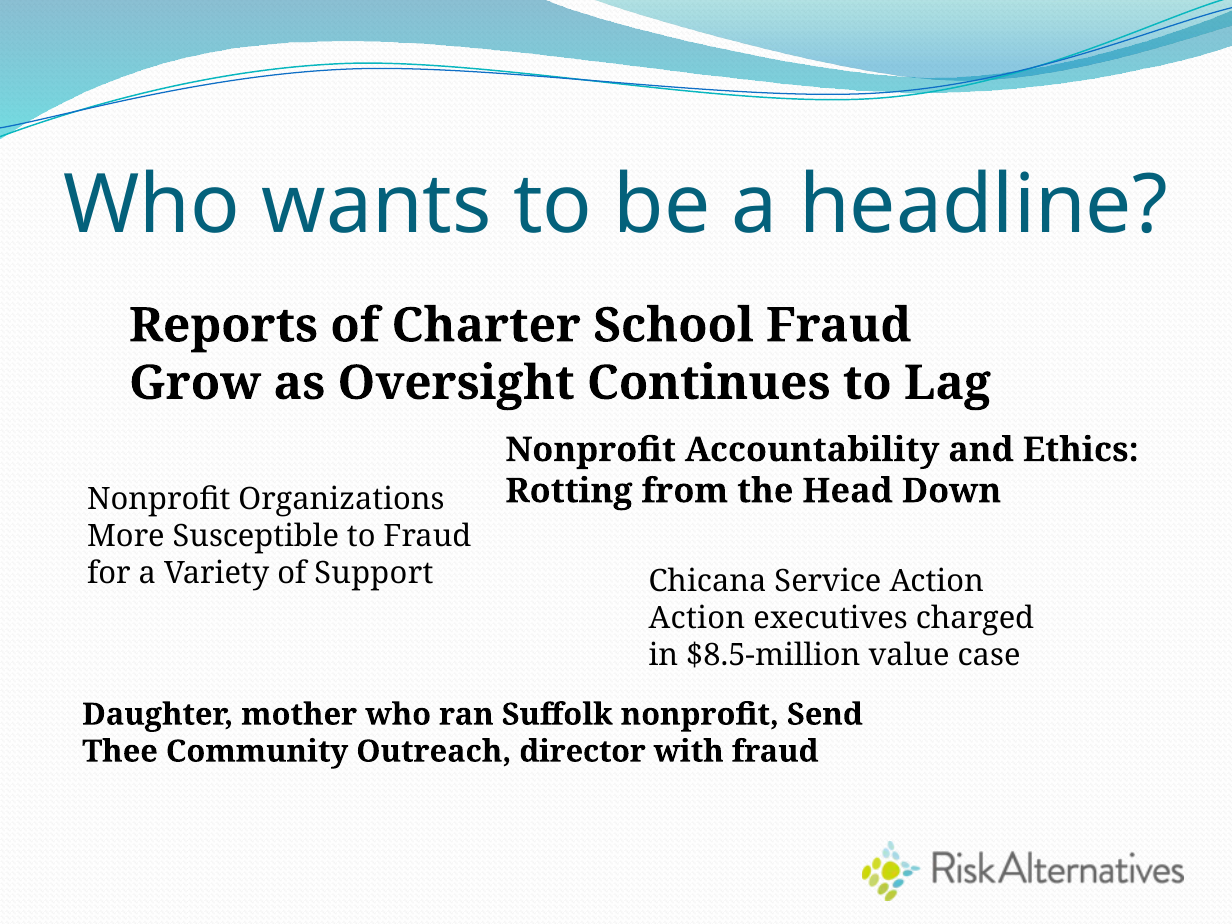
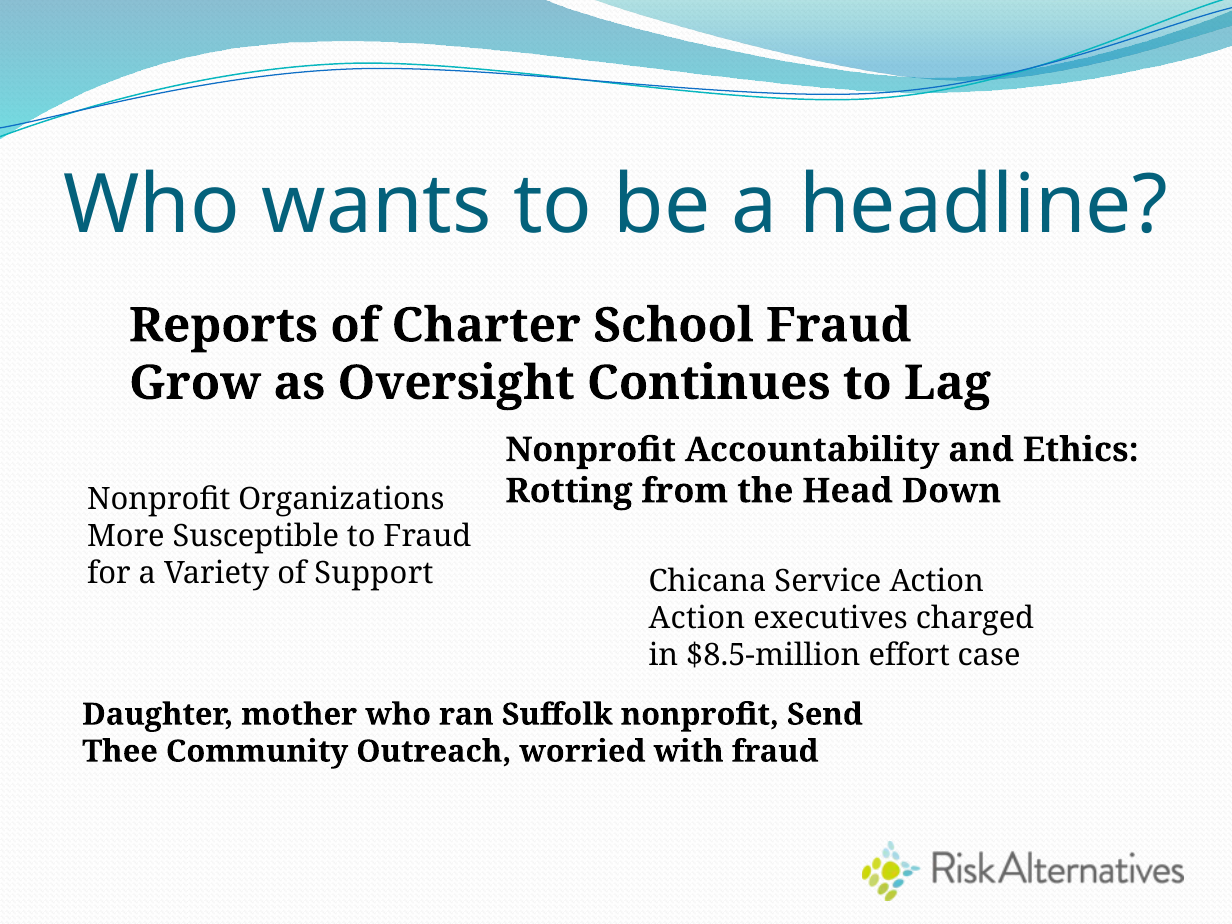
value: value -> effort (909, 655)
director: director -> worried (583, 751)
